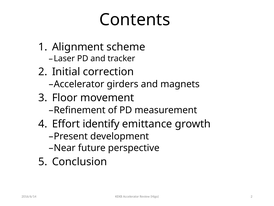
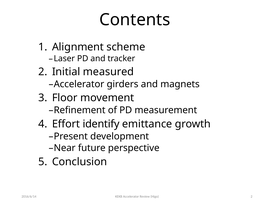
correction: correction -> measured (108, 72)
